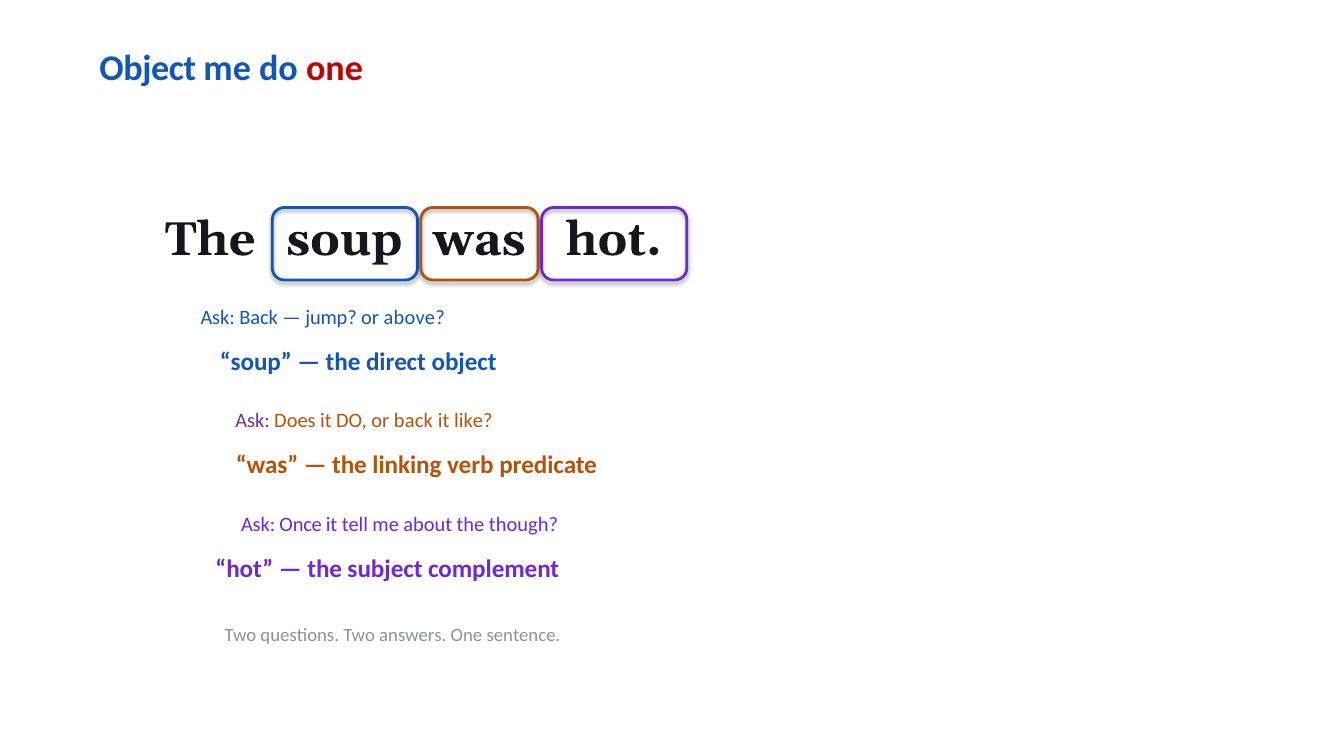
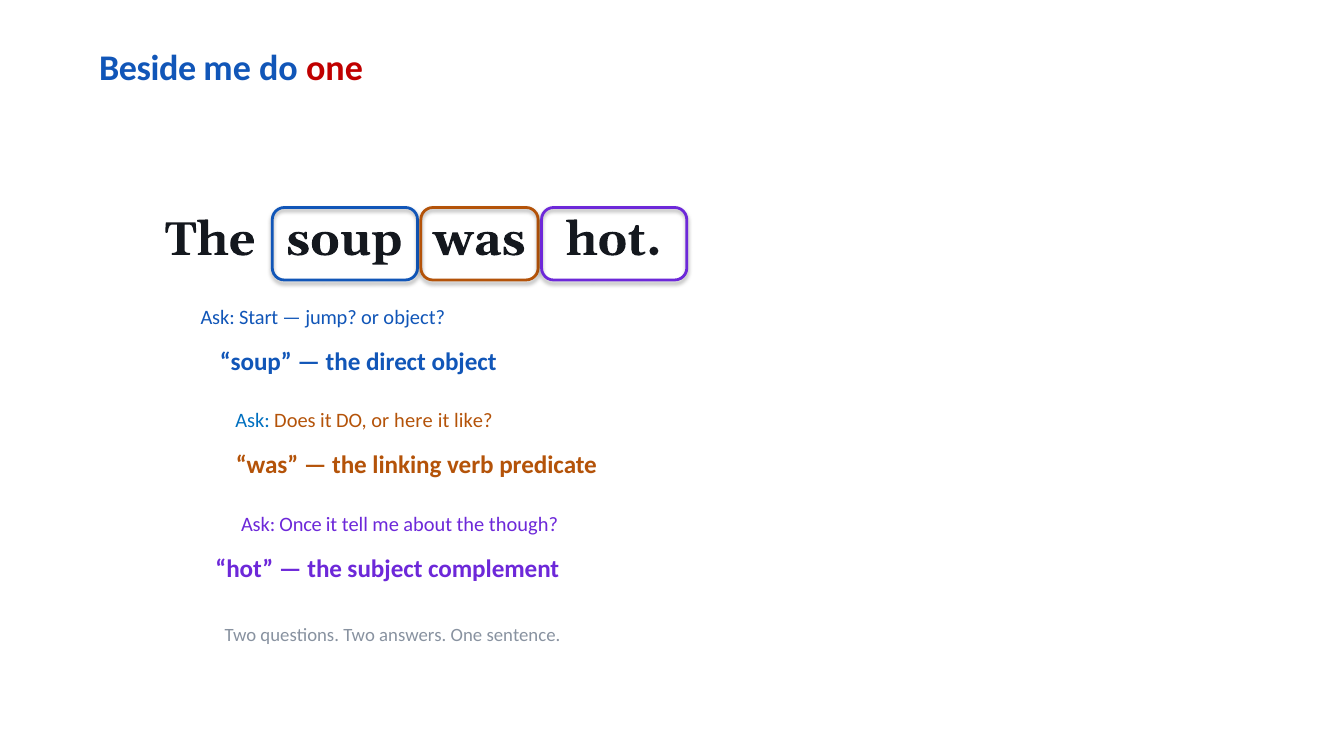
Object: Object -> Beside (148, 69)
Ask Back: Back -> Start (259, 318)
or above: above -> object (414, 318)
Ask colour: purple -> blue (253, 421)
or back: back -> here (413, 421)
